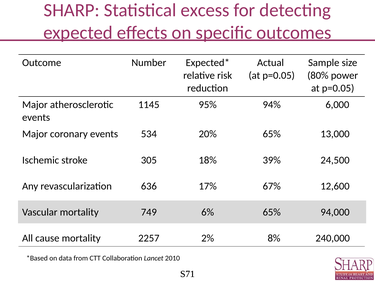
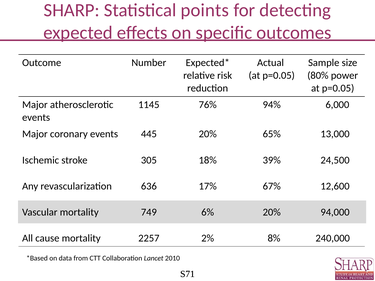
excess: excess -> points (205, 10)
95%: 95% -> 76% (208, 105)
534: 534 -> 445 (149, 134)
6% 65%: 65% -> 20% (272, 212)
